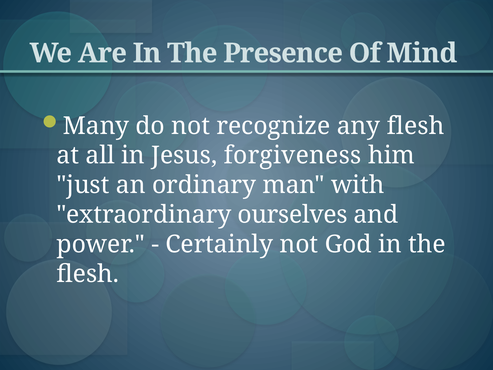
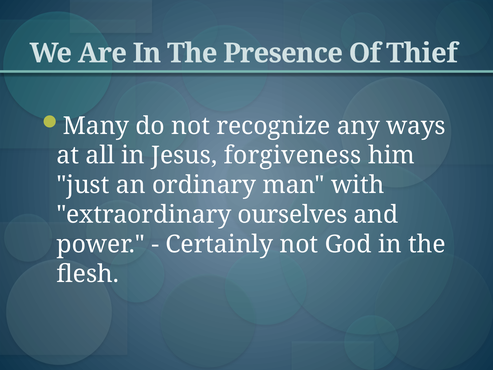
Mind: Mind -> Thief (422, 53)
any flesh: flesh -> ways (416, 126)
